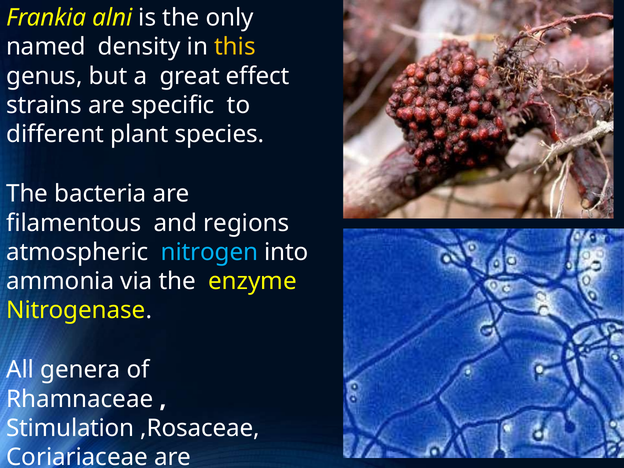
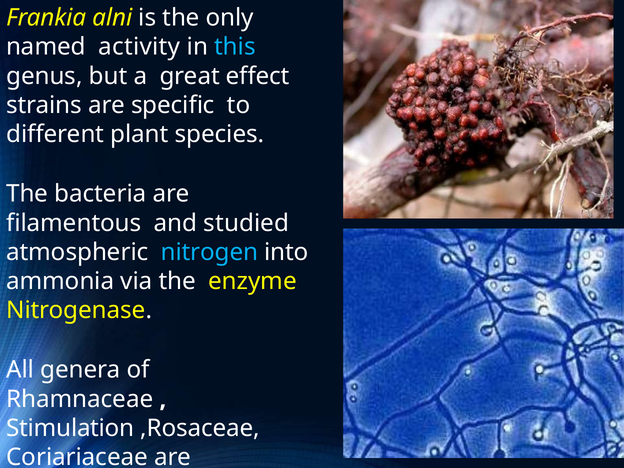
density: density -> activity (139, 47)
this colour: yellow -> light blue (235, 47)
regions: regions -> studied (246, 223)
